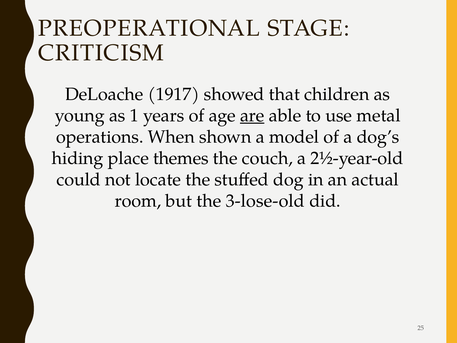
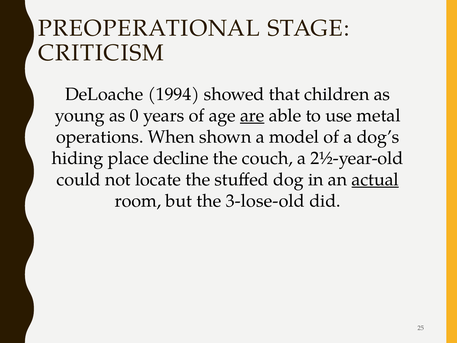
1917: 1917 -> 1994 (174, 94)
1: 1 -> 0 (134, 115)
themes: themes -> decline (181, 158)
actual underline: none -> present (375, 179)
